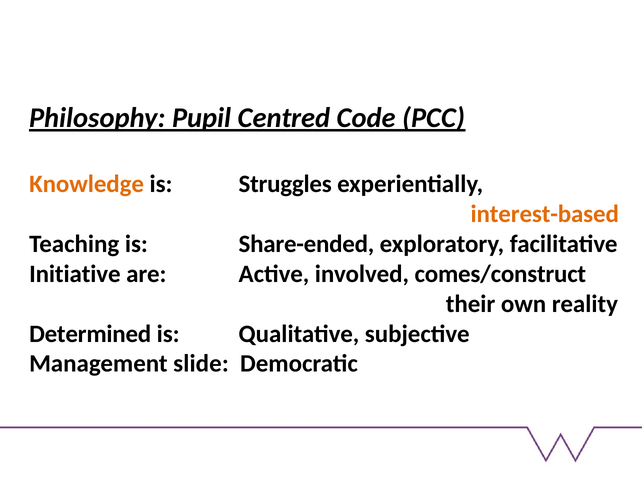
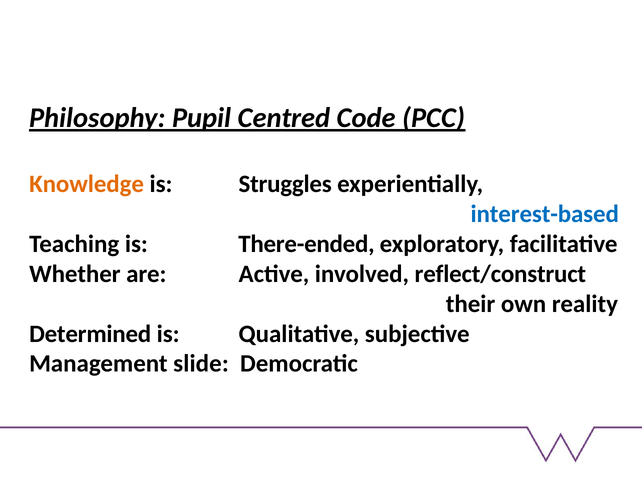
interest-based colour: orange -> blue (545, 214)
Share-ended: Share-ended -> There-ended (306, 244)
Initiative: Initiative -> Whether (75, 274)
comes/construct: comes/construct -> reflect/construct (500, 274)
